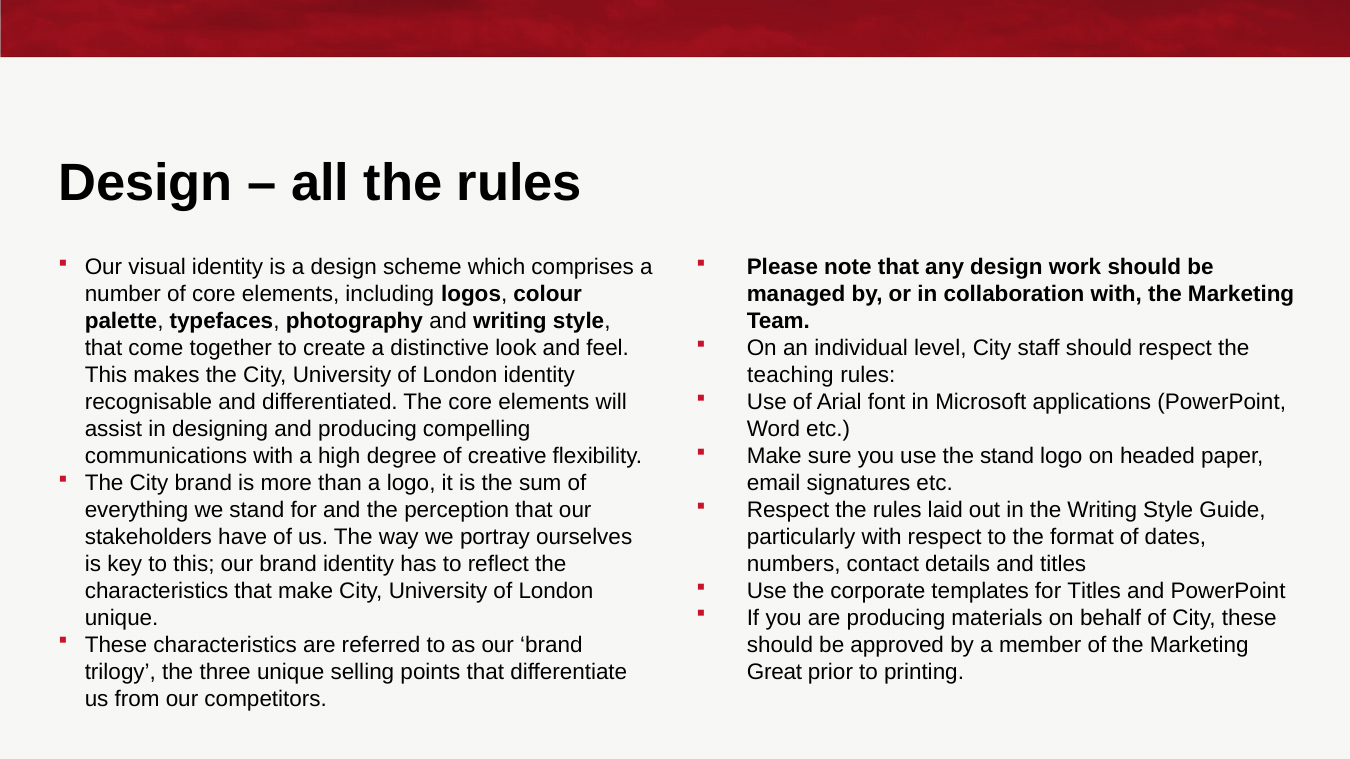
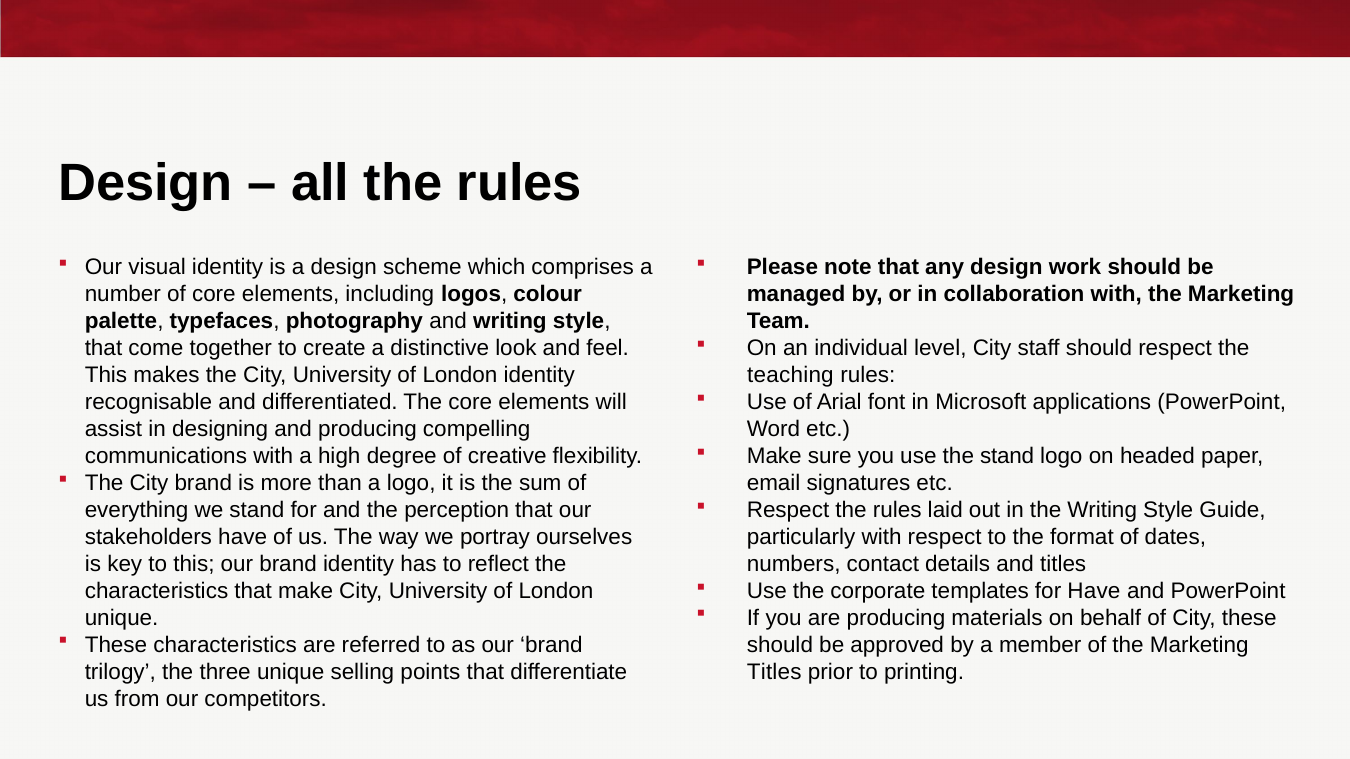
for Titles: Titles -> Have (1094, 591)
Great: Great -> Titles (774, 672)
